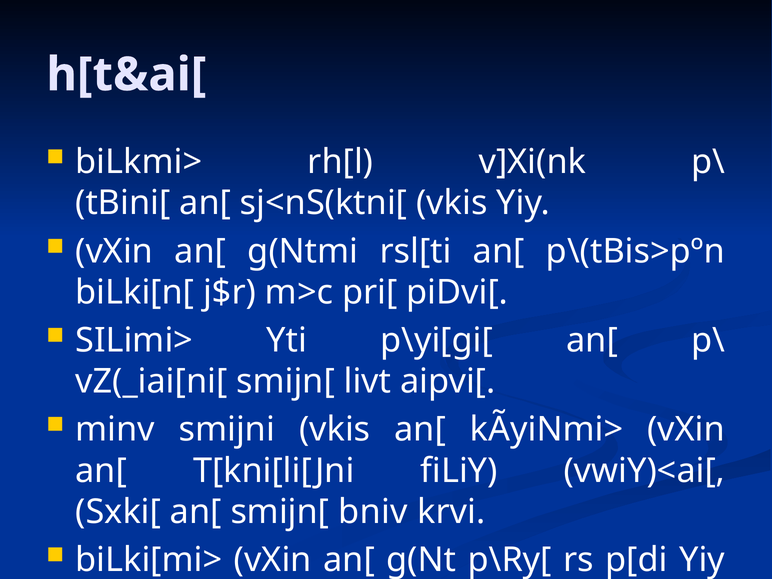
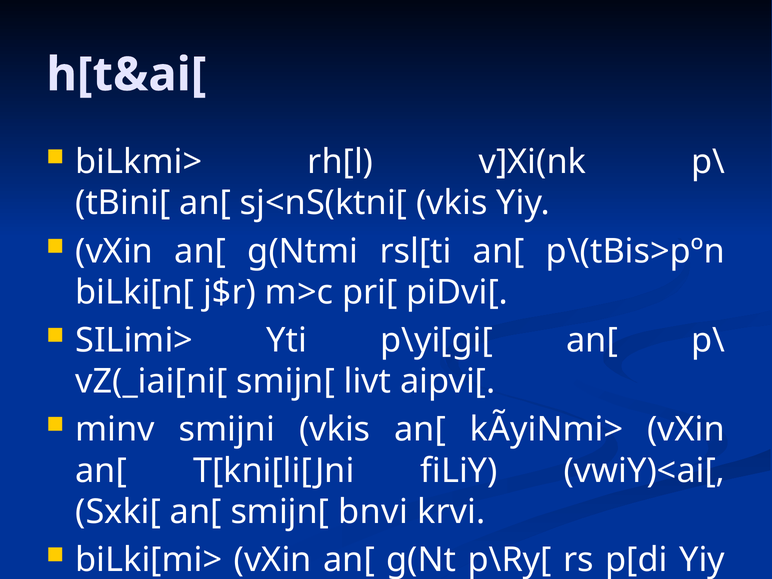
bniv: bniv -> bnvi (373, 512)
